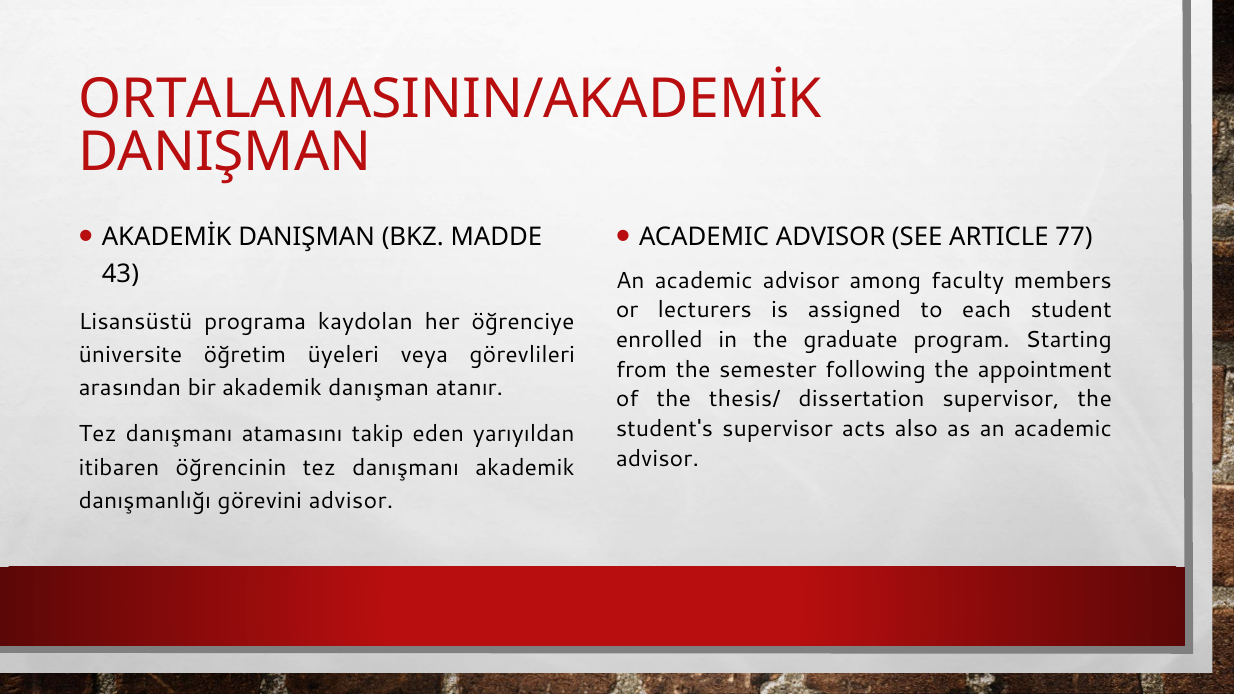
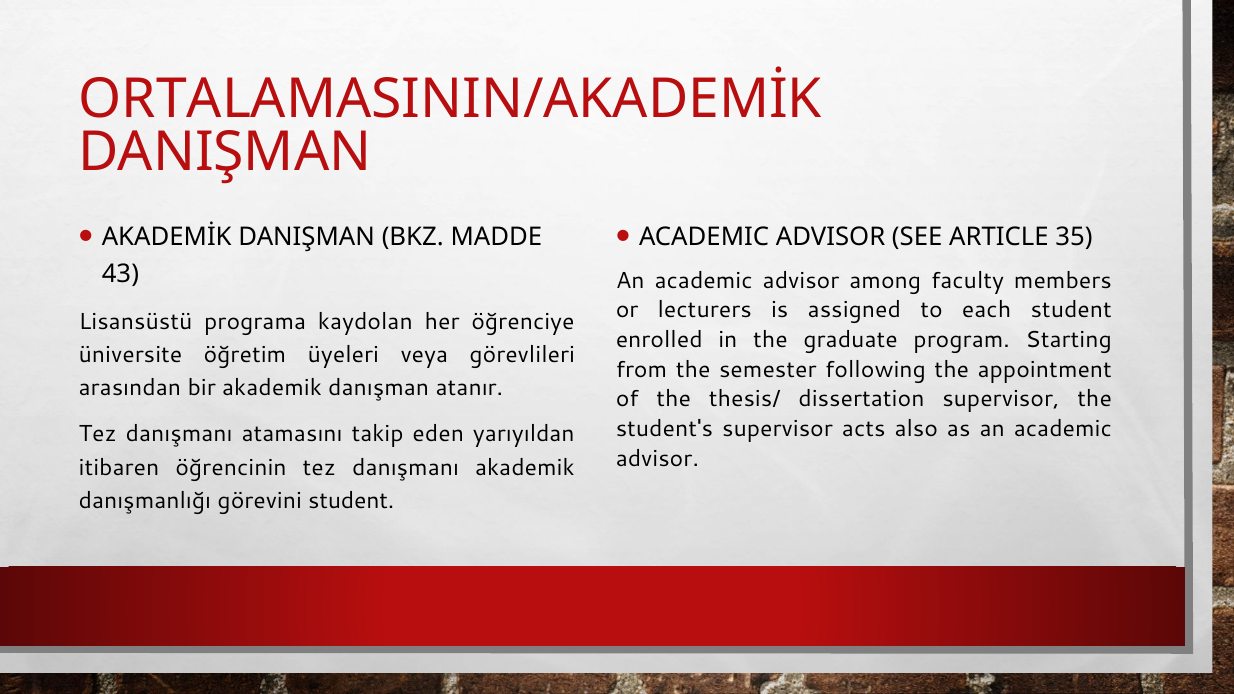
77: 77 -> 35 (1074, 237)
görevini advisor: advisor -> student (351, 501)
